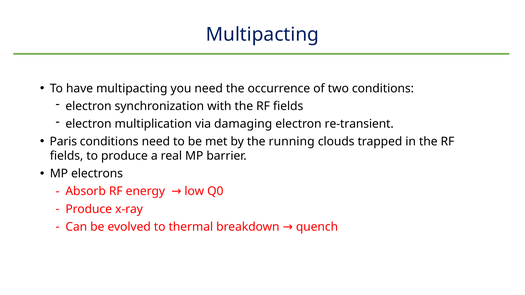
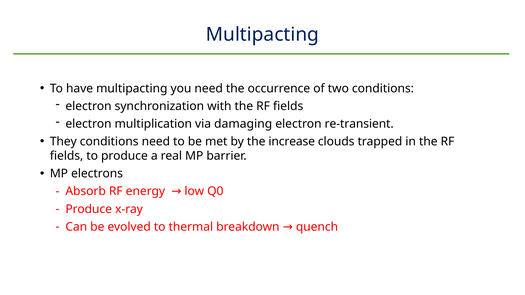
Paris: Paris -> They (63, 142)
running: running -> increase (292, 142)
